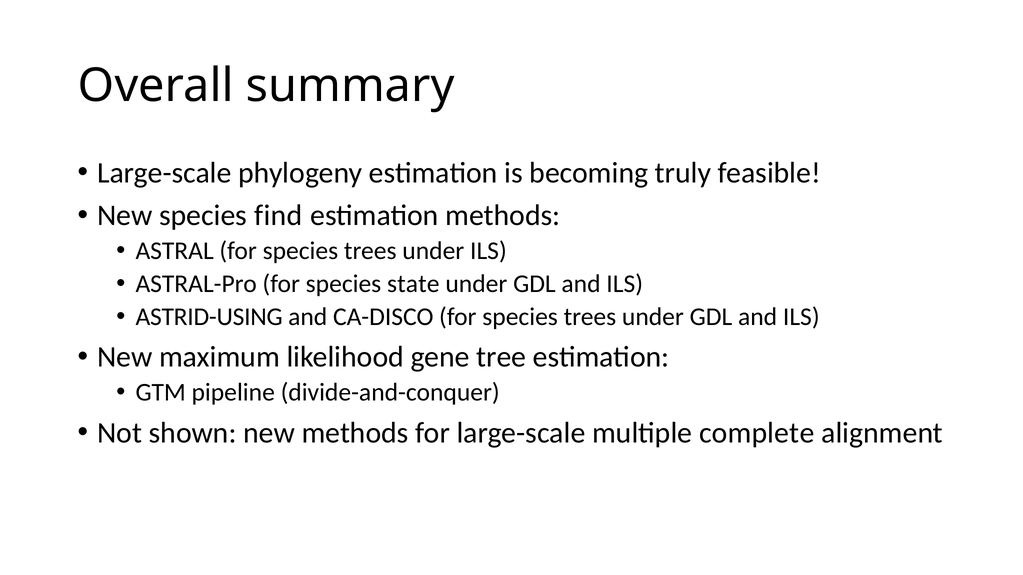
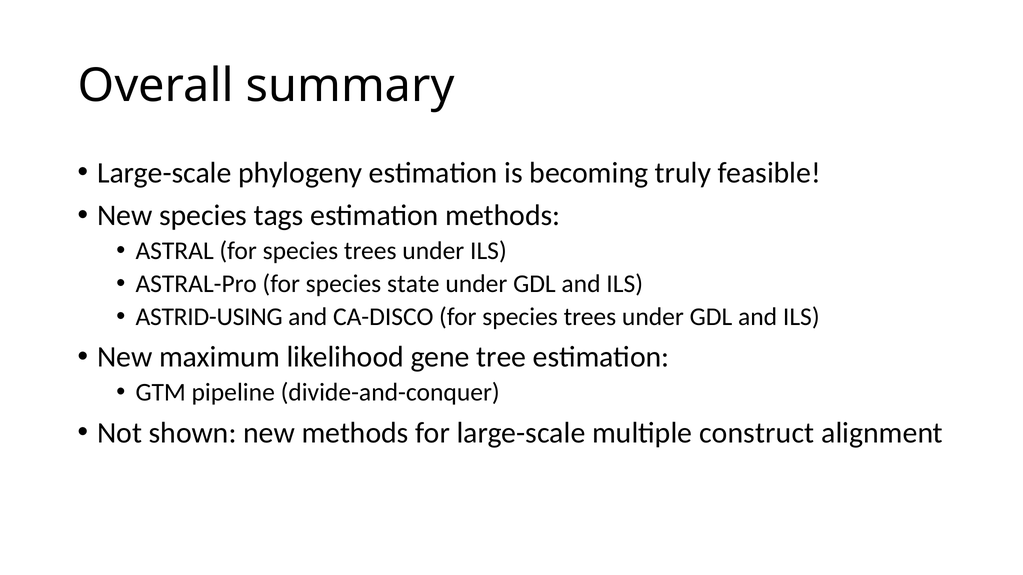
find: find -> tags (279, 216)
complete: complete -> construct (757, 433)
